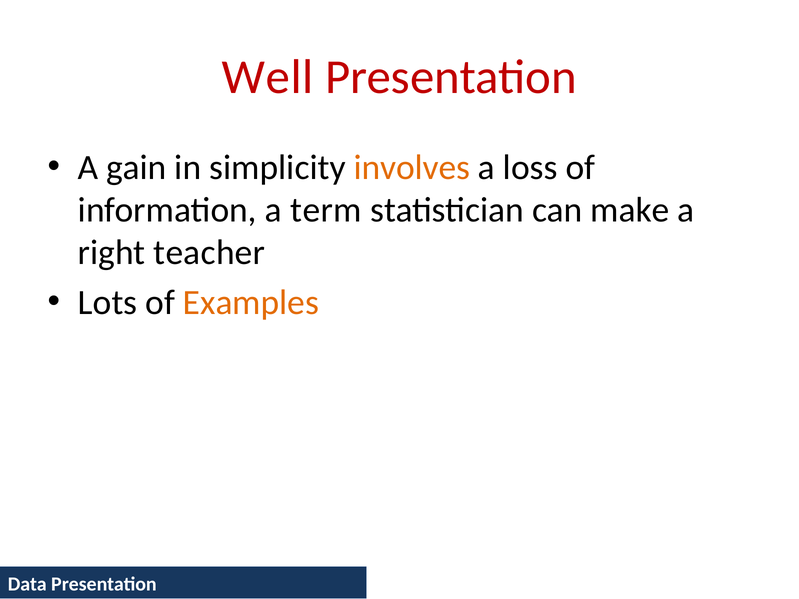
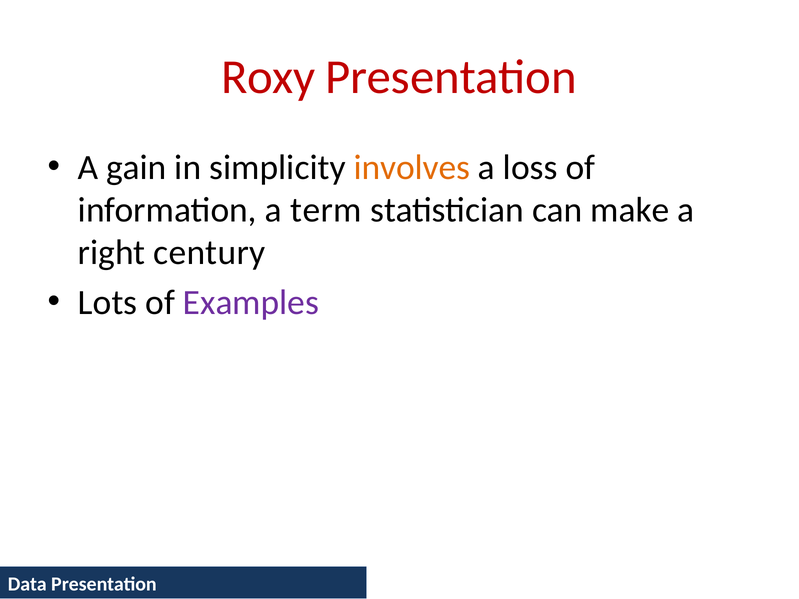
Well: Well -> Roxy (268, 77)
teacher: teacher -> century (209, 253)
Examples colour: orange -> purple (251, 303)
